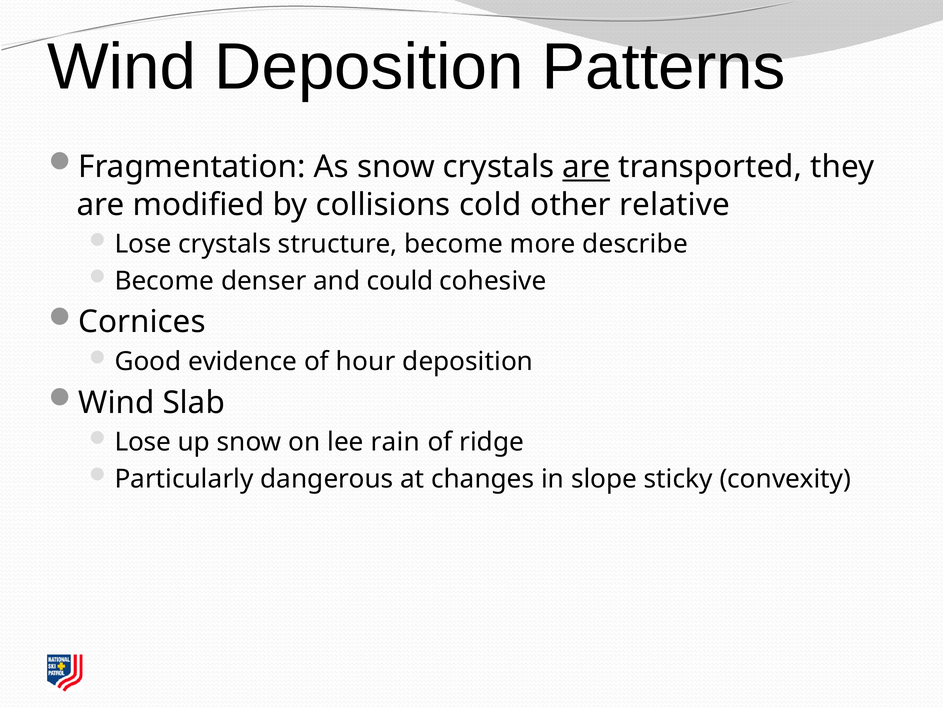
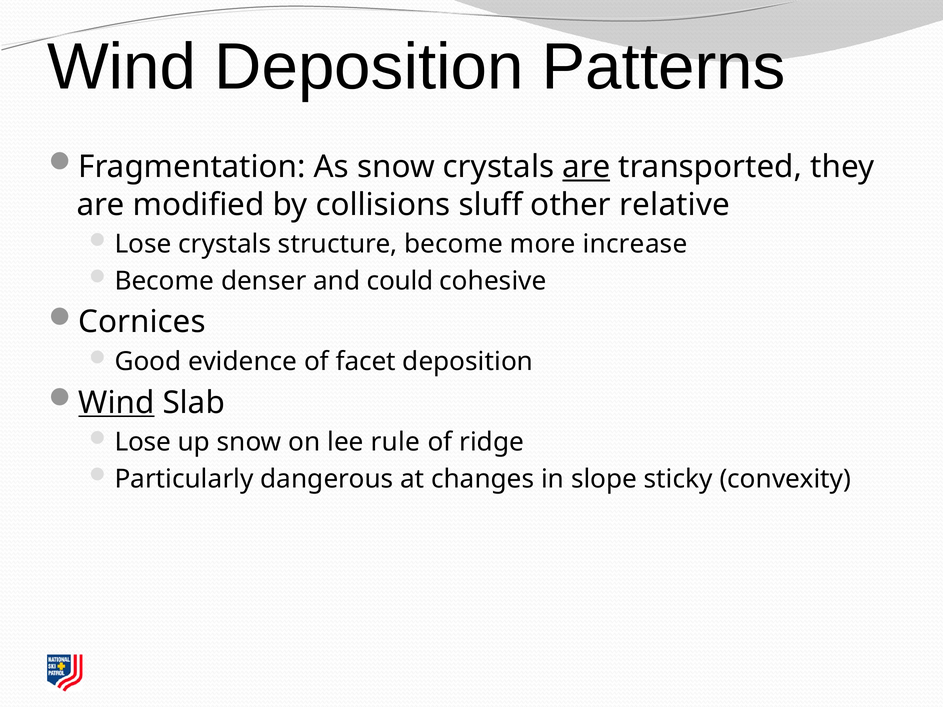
cold: cold -> sluff (491, 205)
describe: describe -> increase (635, 244)
hour: hour -> facet (366, 362)
Wind underline: none -> present (116, 403)
rain: rain -> rule (396, 442)
